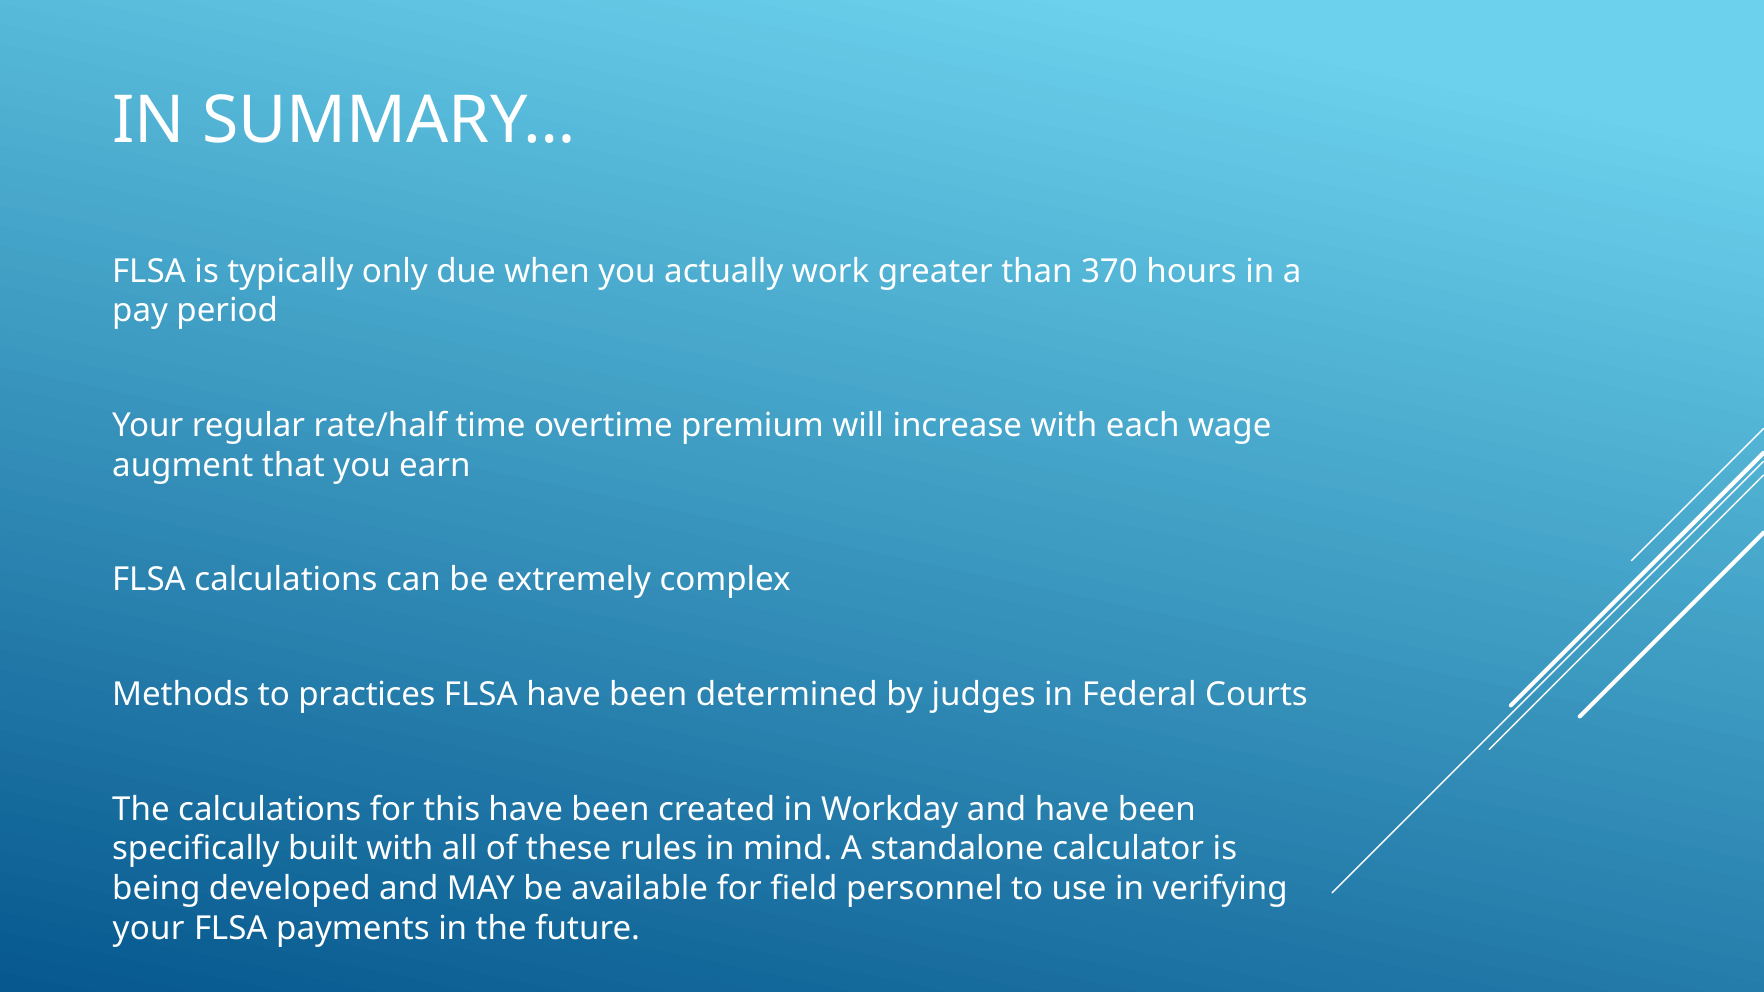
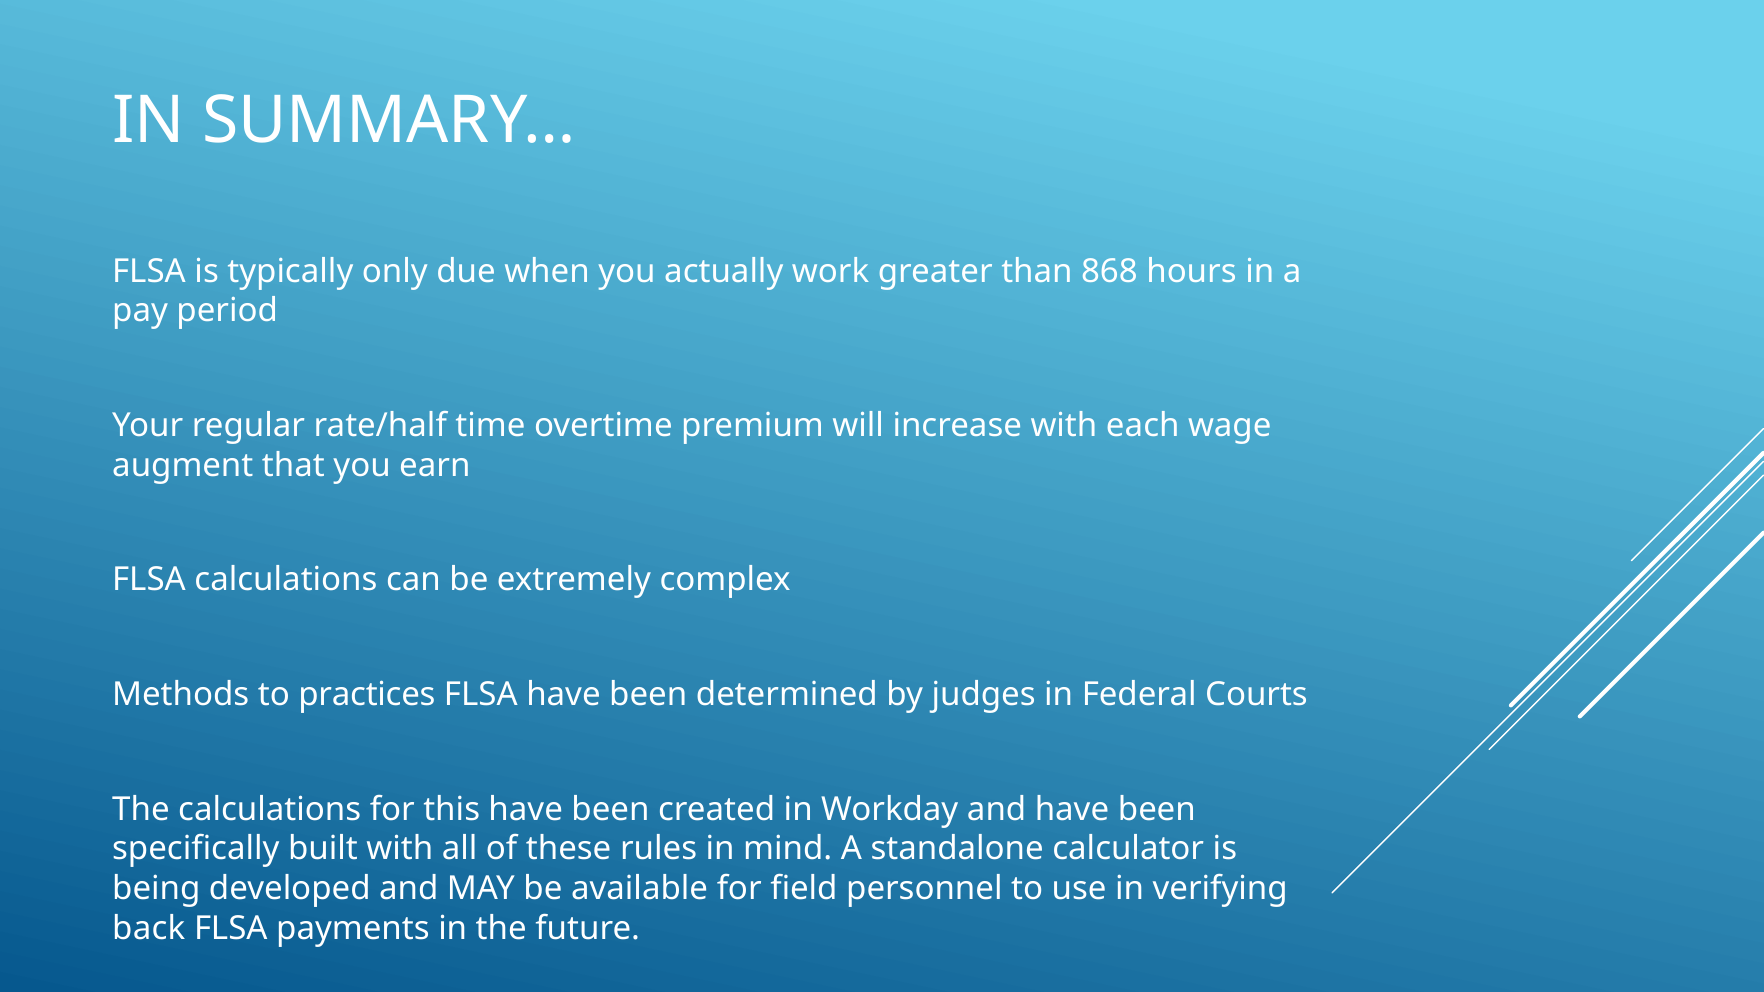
370: 370 -> 868 (1109, 271)
your: your -> back (149, 928)
